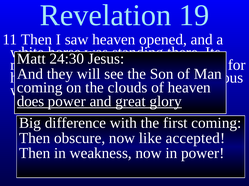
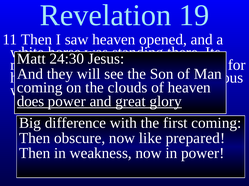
accepted: accepted -> prepared (195, 139)
